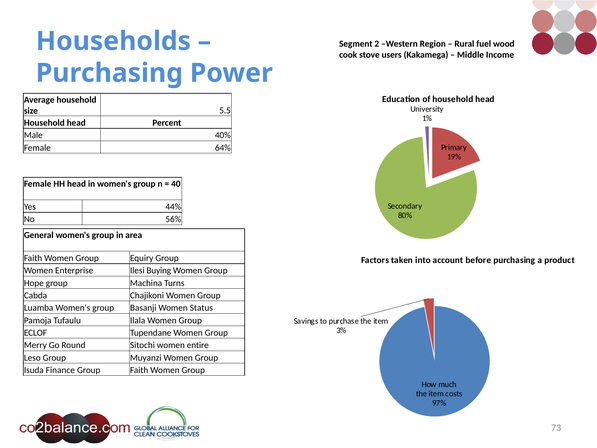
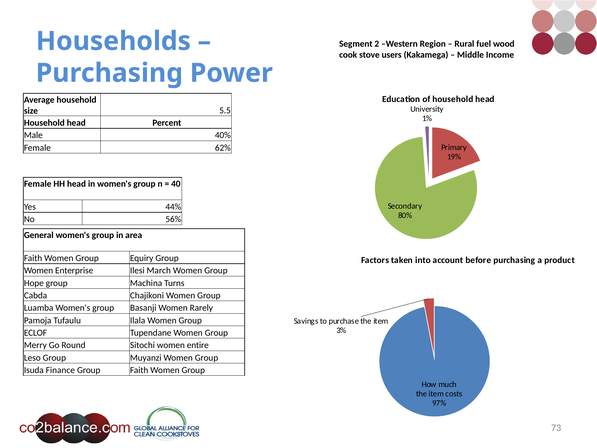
64%: 64% -> 62% (223, 148)
Buying: Buying -> March (159, 270)
Status: Status -> Rarely (201, 308)
